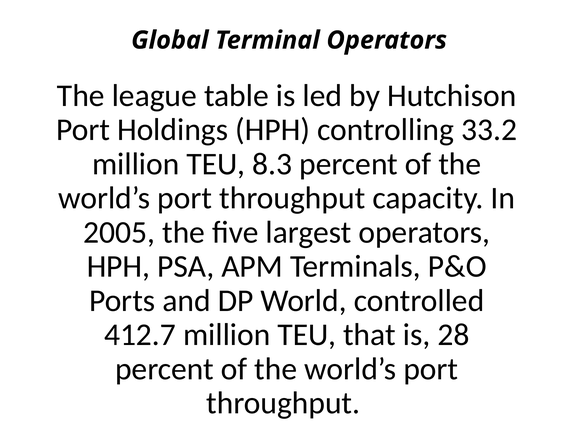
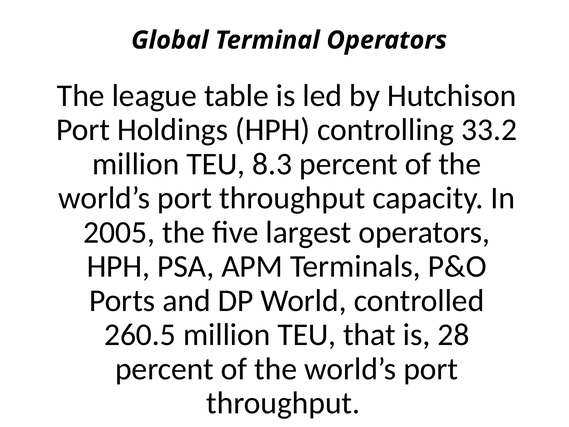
412.7: 412.7 -> 260.5 (140, 335)
